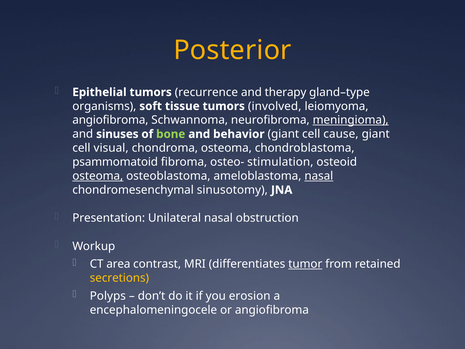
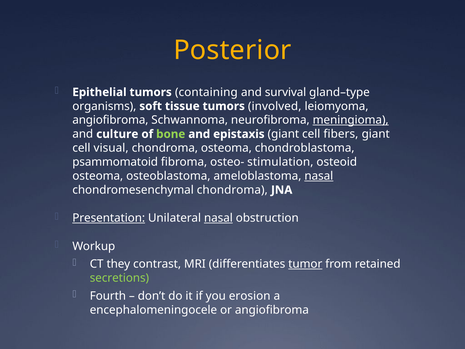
recurrence: recurrence -> containing (206, 92)
therapy: therapy -> survival (286, 92)
sinuses: sinuses -> culture (117, 134)
behavior: behavior -> epistaxis (239, 134)
cause: cause -> fibers (341, 134)
osteoma underline: present -> none (98, 176)
chondromesenchymal sinusotomy: sinusotomy -> chondroma (232, 190)
Presentation underline: none -> present (109, 218)
nasal underline: none -> present (218, 218)
area: area -> they (118, 264)
secretions colour: yellow -> light green (119, 278)
Polyps: Polyps -> Fourth (108, 296)
